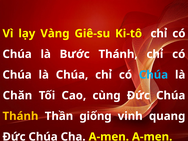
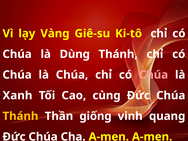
Bước: Bước -> Dùng (75, 54)
Chúa colour: light blue -> pink (154, 75)
Chăn: Chăn -> Xanh (17, 96)
